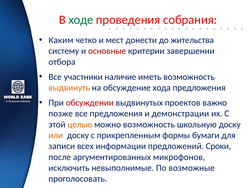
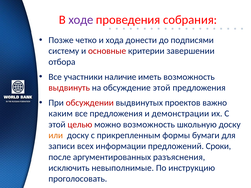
ходе colour: green -> purple (81, 20)
Каким: Каким -> Позже (61, 40)
мест: мест -> хода (115, 40)
жительства: жительства -> подписями (192, 40)
выдвинуть colour: orange -> red (69, 88)
обсуждение хода: хода -> этой (162, 88)
позже: позже -> каким (61, 114)
целью colour: orange -> red (80, 125)
микрофонов: микрофонов -> разъяснения (179, 157)
возможные: возможные -> инструкцию (192, 168)
